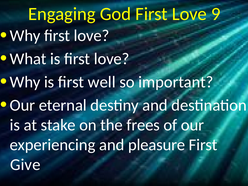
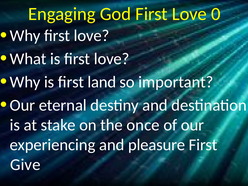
9: 9 -> 0 (216, 14)
well: well -> land (102, 82)
frees: frees -> once (143, 125)
